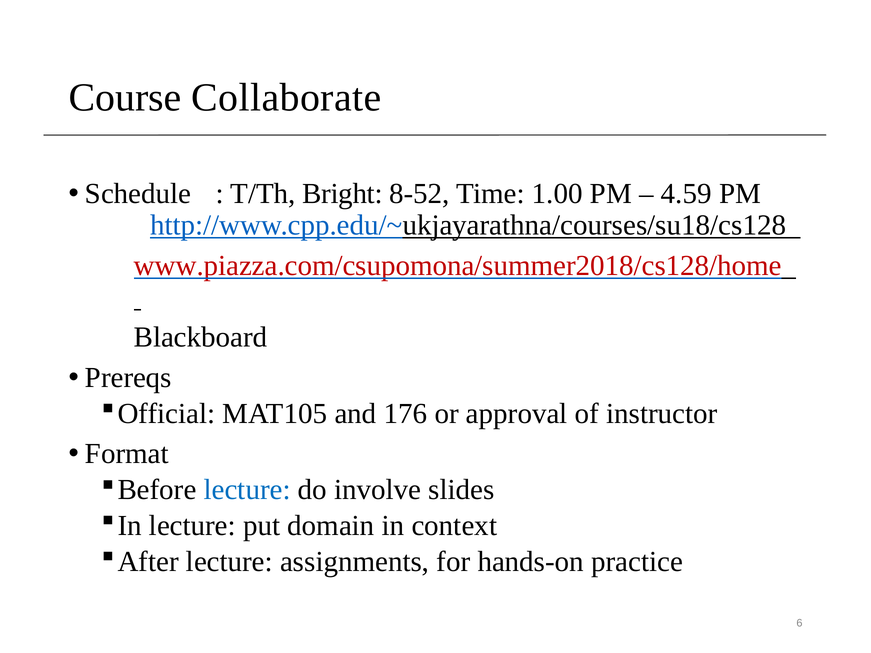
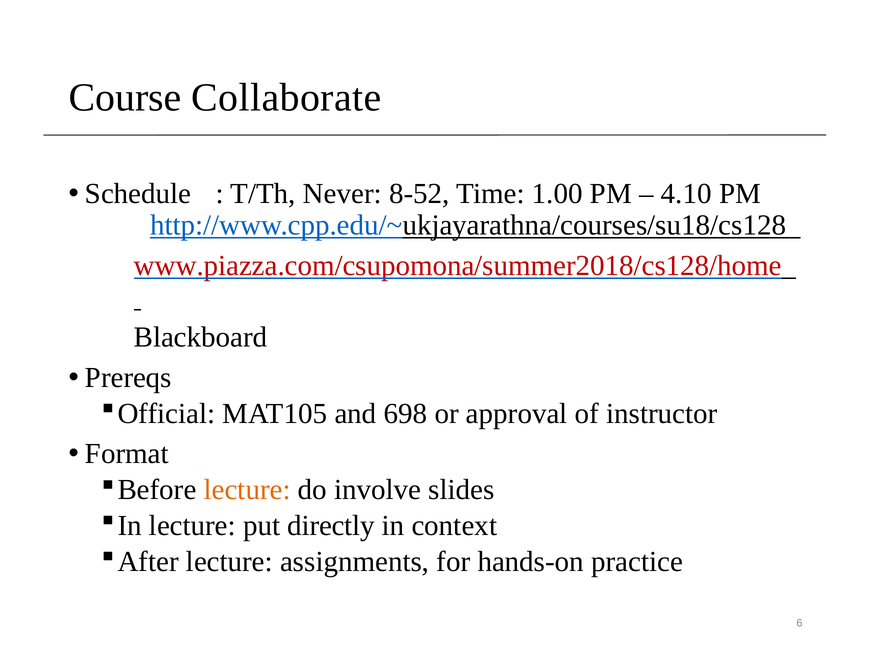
Bright: Bright -> Never (342, 194)
4.59: 4.59 -> 4.10 (686, 194)
176: 176 -> 698 (406, 414)
lecture colour: blue -> orange (247, 490)
domain: domain -> directly (331, 526)
